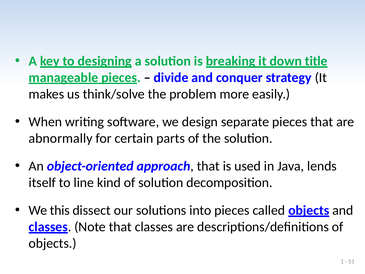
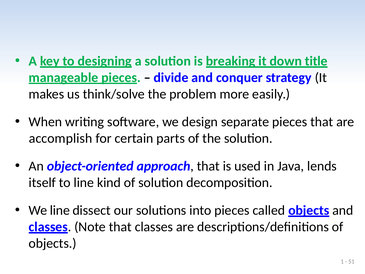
abnormally: abnormally -> accomplish (61, 138)
We this: this -> line (60, 210)
